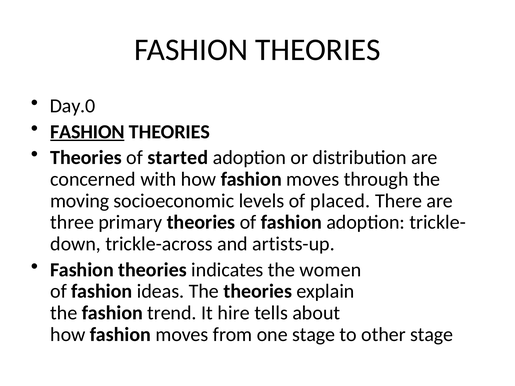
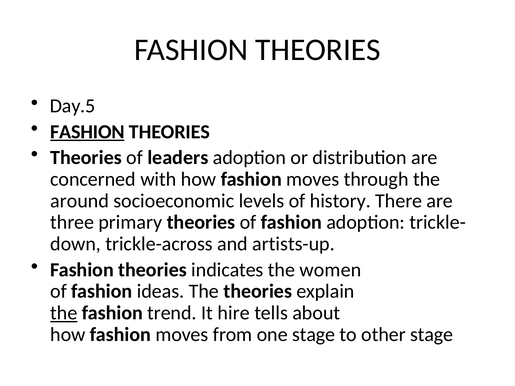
Day.0: Day.0 -> Day.5 (73, 106)
started: started -> leaders (178, 158)
moving: moving -> around (80, 201)
placed: placed -> history (340, 201)
the underline: none -> present (64, 313)
